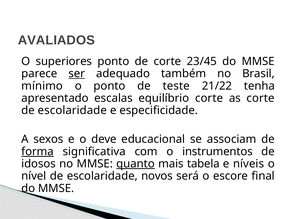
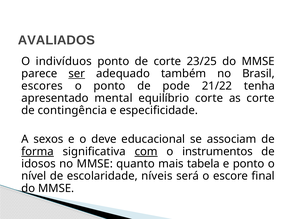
superiores: superiores -> indivíduos (64, 61)
23/45: 23/45 -> 23/25 (202, 61)
mínimo: mínimo -> escores (42, 86)
teste: teste -> pode (176, 86)
escalas: escalas -> mental (114, 98)
escolaridade: escolaridade -> contingência (72, 110)
com underline: none -> present (146, 151)
quanto underline: present -> none (136, 164)
e níveis: níveis -> ponto (249, 164)
novos: novos -> níveis (157, 176)
